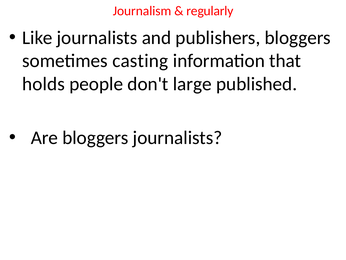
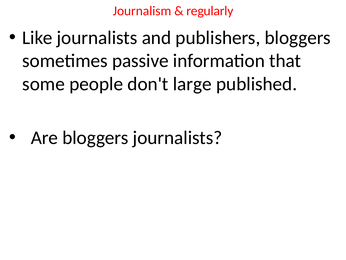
casting: casting -> passive (140, 61)
holds: holds -> some (44, 84)
